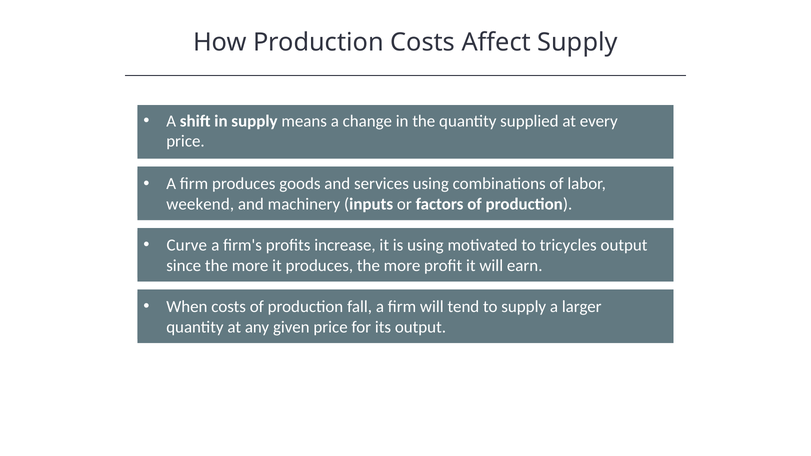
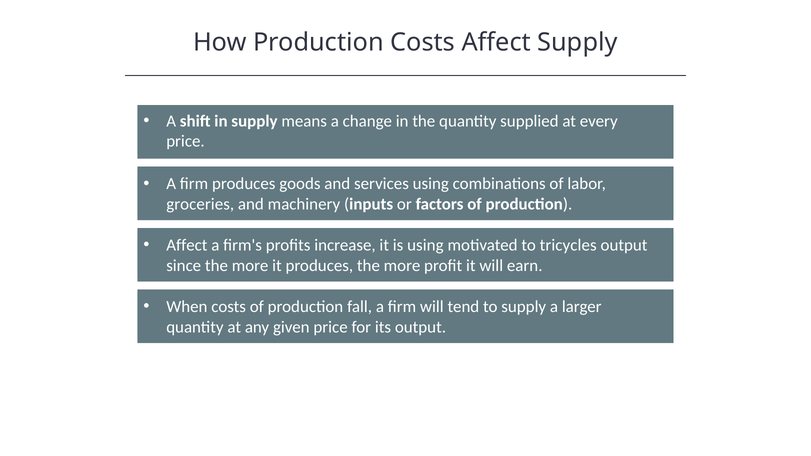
weekend: weekend -> groceries (200, 204)
Curve: Curve -> Affect (187, 245)
